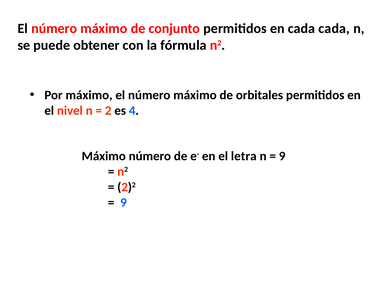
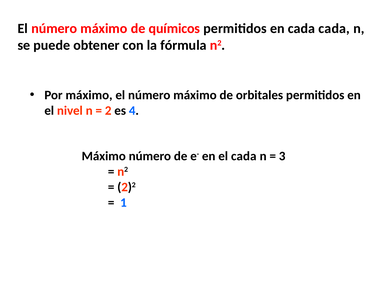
conjunto: conjunto -> químicos (174, 28)
el letra: letra -> cada (244, 156)
9: 9 -> 3 (282, 156)
9: 9 -> 1 (123, 203)
